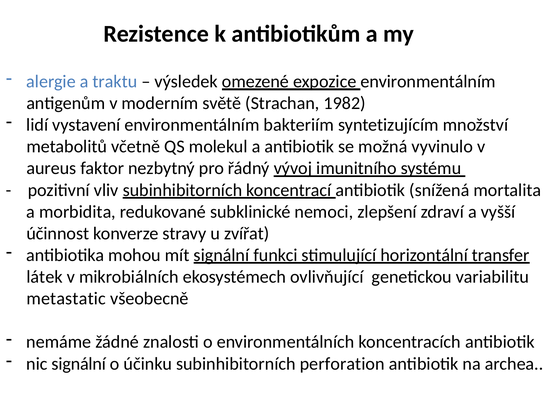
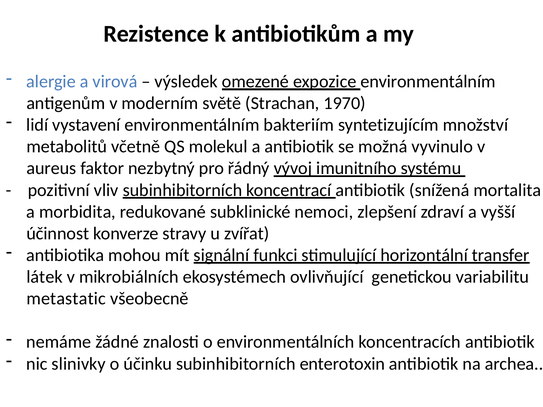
traktu: traktu -> virová (115, 82)
1982: 1982 -> 1970 (345, 103)
nic signální: signální -> slinivky (79, 364)
perforation: perforation -> enterotoxin (342, 364)
